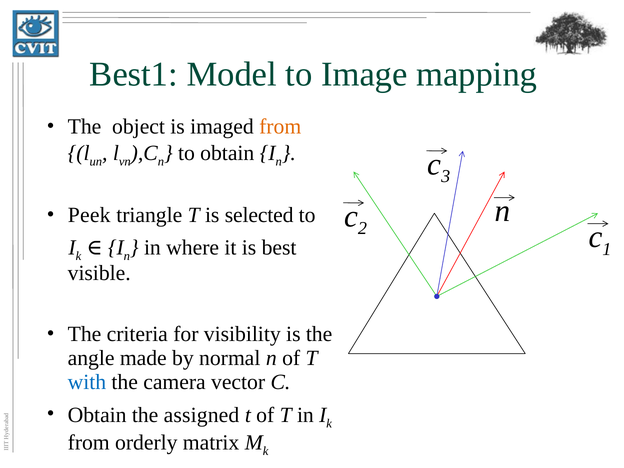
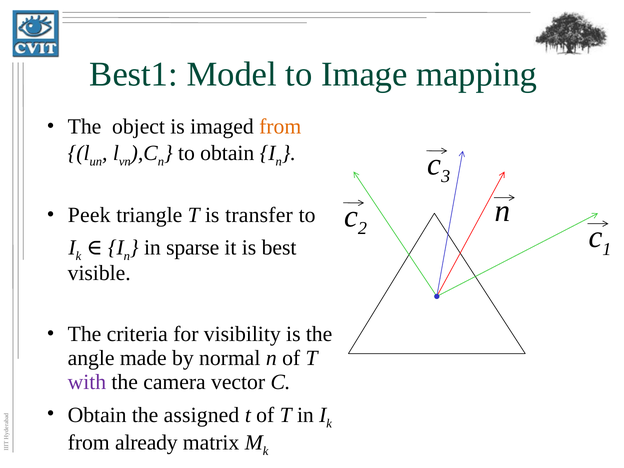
selected: selected -> transfer (259, 215)
where: where -> sparse (193, 248)
with colour: blue -> purple (87, 382)
orderly: orderly -> already (146, 443)
